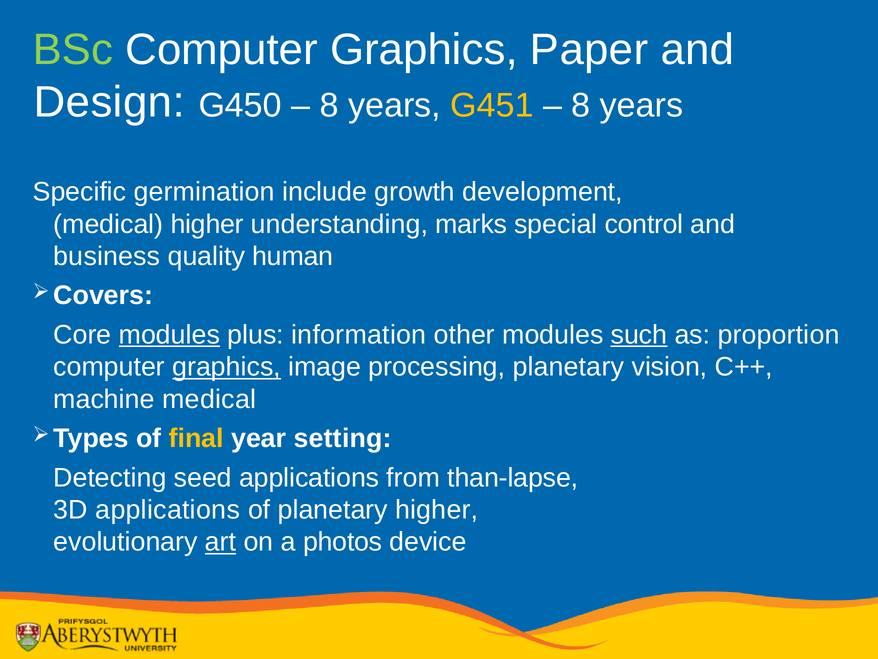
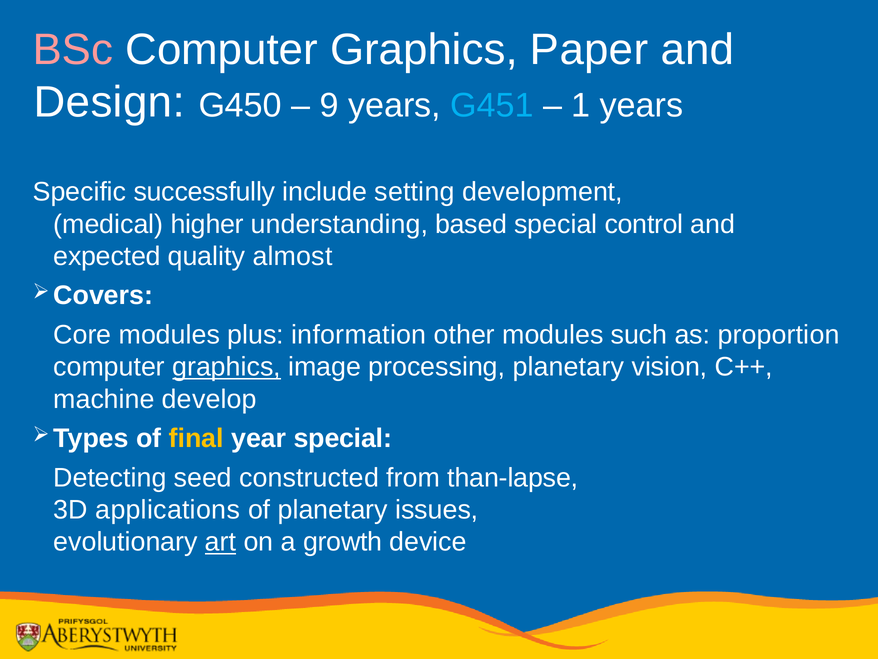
BSc colour: light green -> pink (73, 50)
8: 8 -> 9 (329, 106)
G451 colour: yellow -> light blue (492, 106)
8: 8 -> 1 (581, 106)
germination: germination -> successfully (204, 192)
growth: growth -> setting (415, 192)
marks: marks -> based (471, 224)
business: business -> expected (107, 256)
human: human -> almost (293, 256)
modules underline: present -> none (169, 335)
such underline: present -> none (639, 335)
machine medical: medical -> develop (209, 399)
year setting: setting -> special (343, 438)
seed applications: applications -> constructed (309, 477)
planetary higher: higher -> issues (437, 510)
photos: photos -> growth (343, 542)
